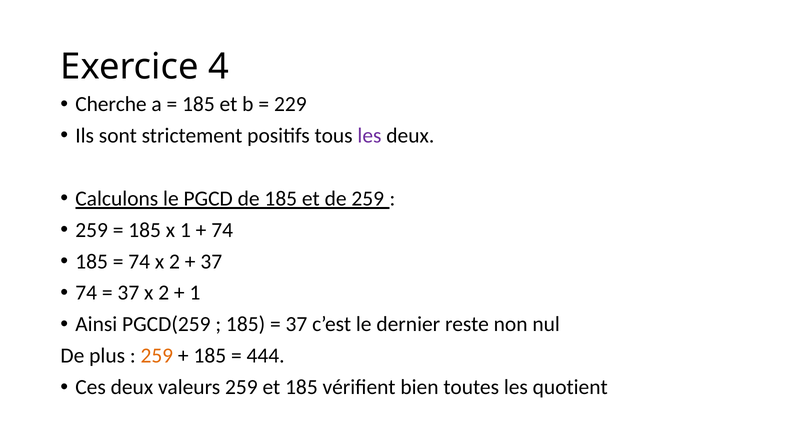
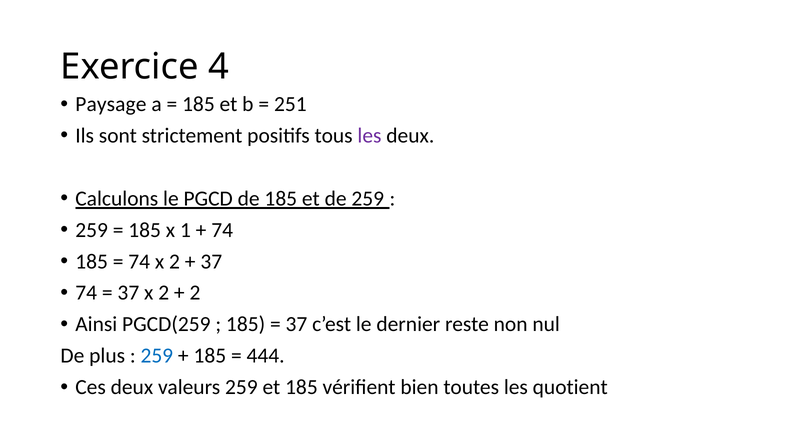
Cherche: Cherche -> Paysage (111, 104)
229: 229 -> 251 (290, 104)
1: 1 -> 2 (195, 293)
259 colour: orange -> blue (157, 356)
